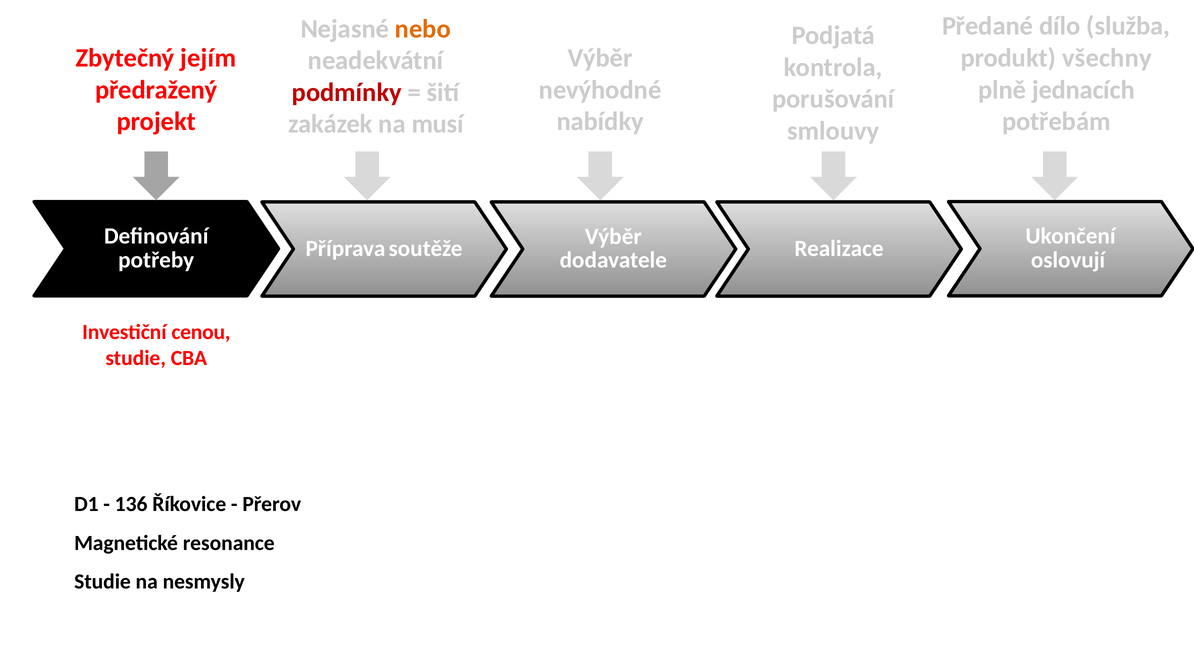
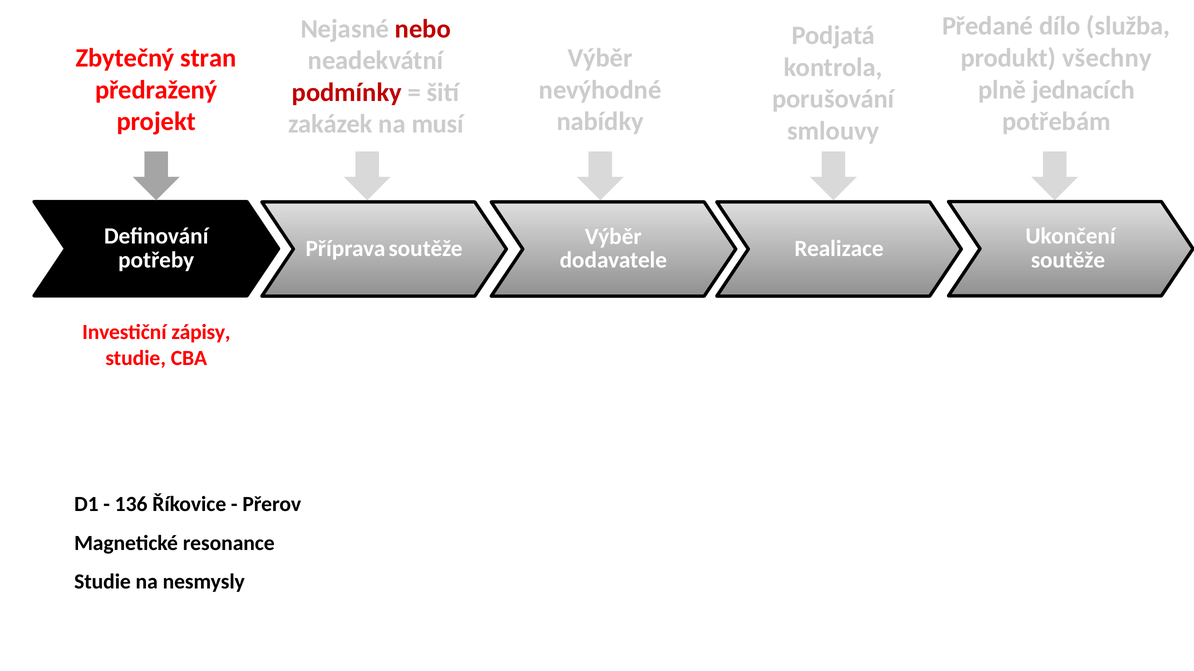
nebo colour: orange -> red (423, 29)
jejím: jejím -> stran (208, 58)
oslovují: oslovují -> soutěže (1068, 260)
cenou: cenou -> zápisy (201, 333)
